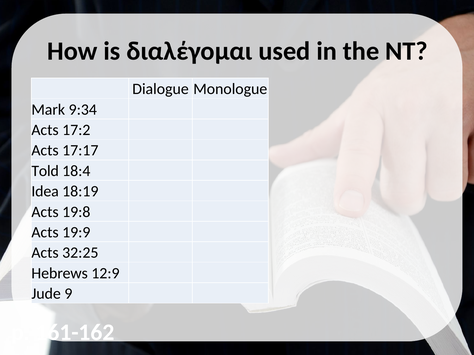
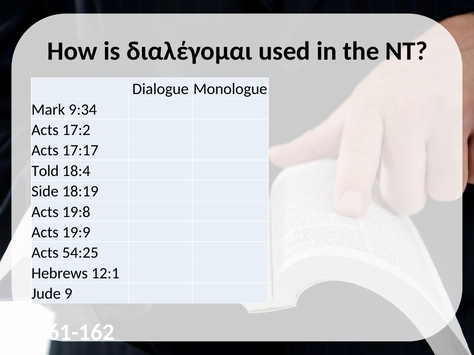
Idea: Idea -> Side (45, 192)
32:25: 32:25 -> 54:25 (80, 253)
12:9: 12:9 -> 12:1 (105, 274)
